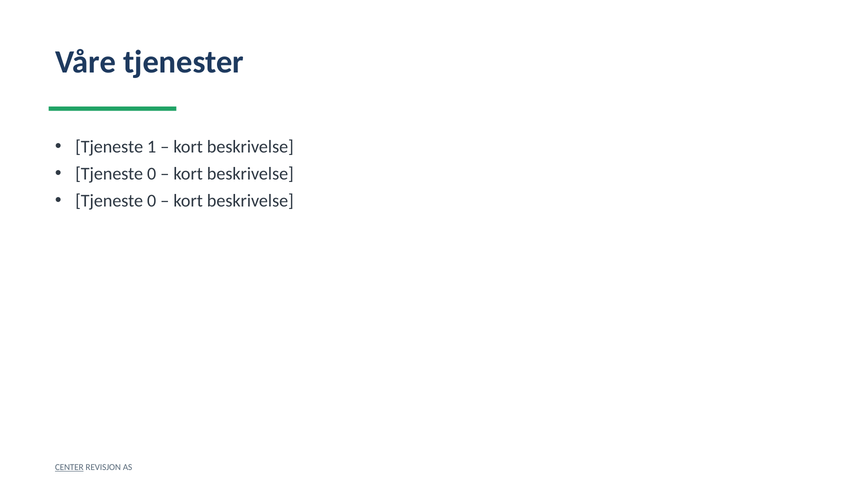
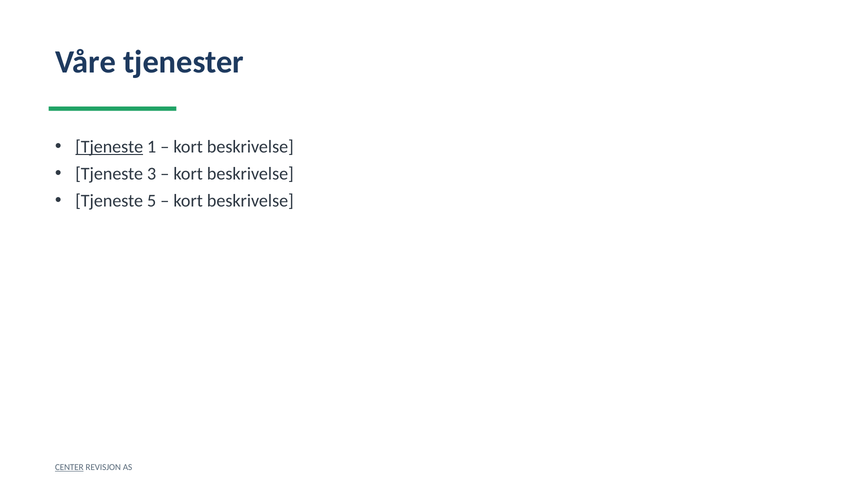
Tjeneste underline: none -> present (109, 147)
0: 0 -> 3 (152, 174)
0: 0 -> 5 (152, 201)
